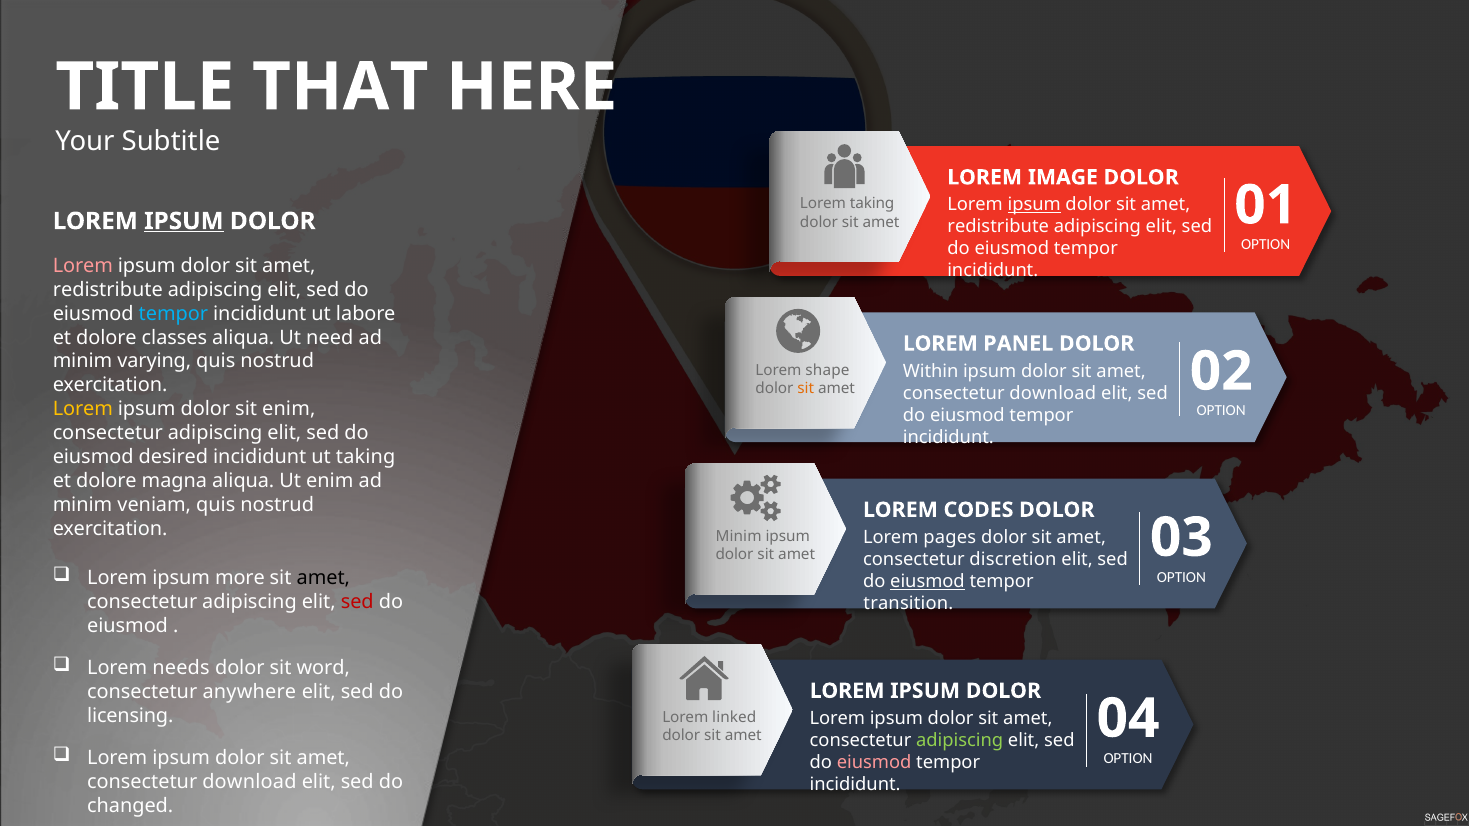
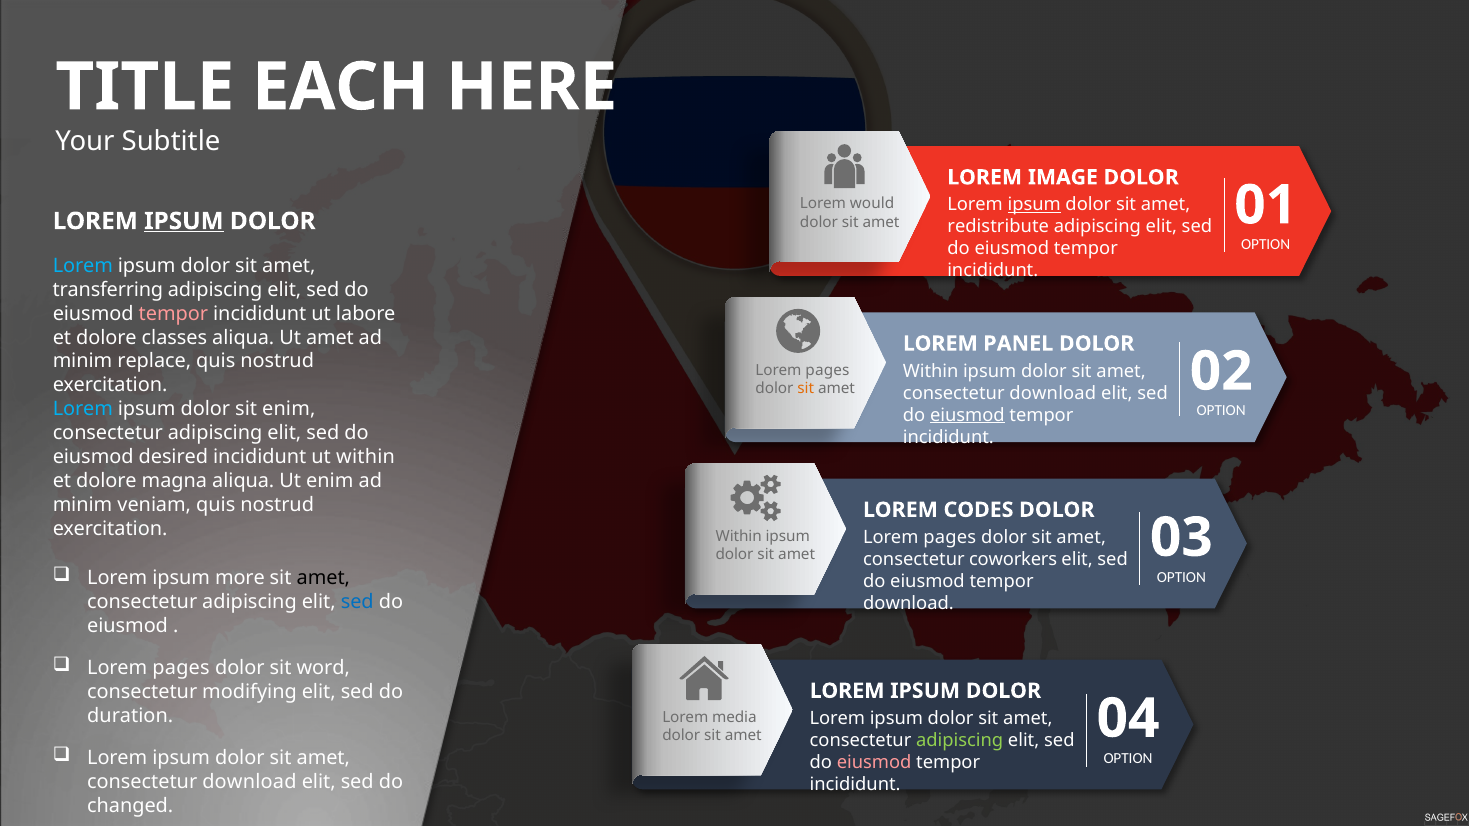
THAT: THAT -> EACH (341, 87)
Lorem taking: taking -> would (872, 204)
Lorem colour: pink -> light blue (83, 266)
redistribute: redistribute -> transferring (108, 290)
tempor colour: light blue -> pink (173, 314)
Ut need: need -> amet (330, 338)
varying: varying -> replace (154, 362)
shape: shape -> pages (827, 370)
Lorem colour: yellow -> light blue (83, 409)
eiusmod underline: none -> present (967, 415)
ut taking: taking -> within (366, 457)
Minim: Minim -> Within (739, 537)
discretion: discretion -> coworkers (1013, 559)
eiusmod underline: present -> none (927, 581)
sed colour: red -> blue (357, 602)
transition: transition -> download (908, 604)
needs: needs -> pages (181, 669)
anywhere: anywhere -> modifying (250, 692)
licensing: licensing -> duration (130, 716)
linked: linked -> media (734, 718)
